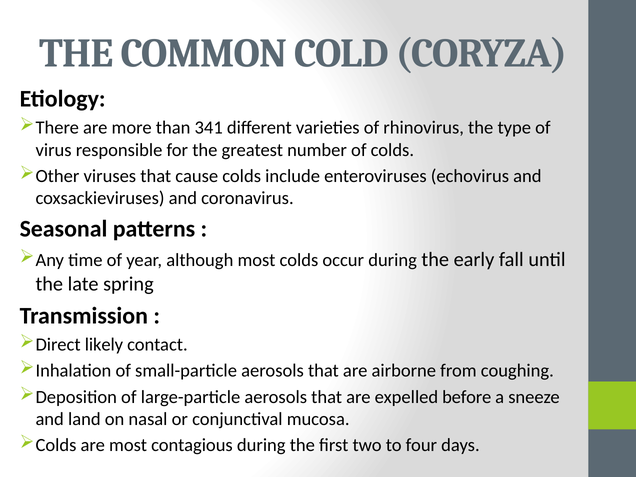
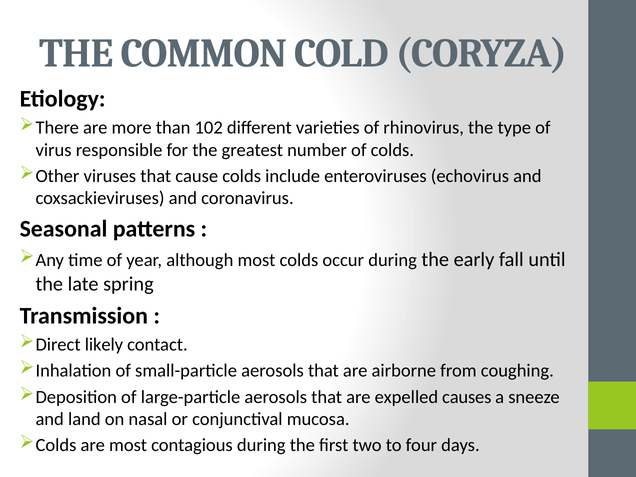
341: 341 -> 102 (209, 128)
before: before -> causes (467, 397)
